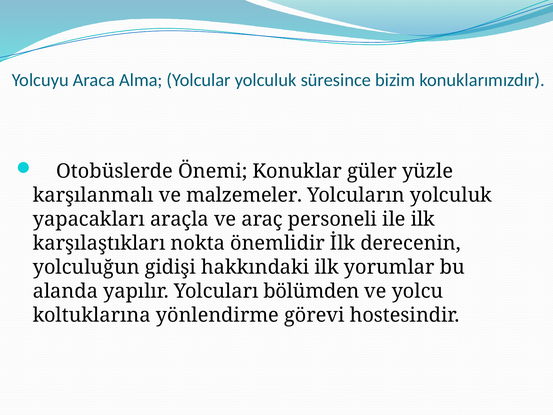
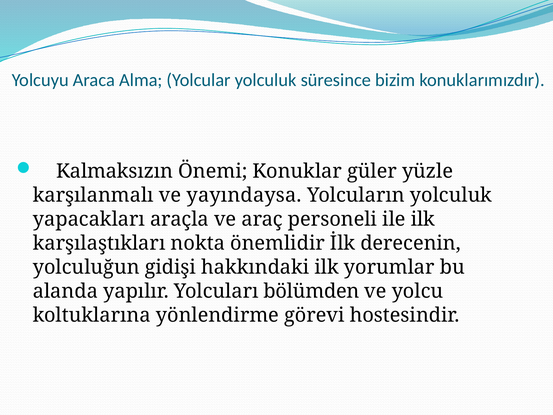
Otobüslerde: Otobüslerde -> Kalmaksızın (115, 171)
malzemeler: malzemeler -> yayındaysa (244, 195)
